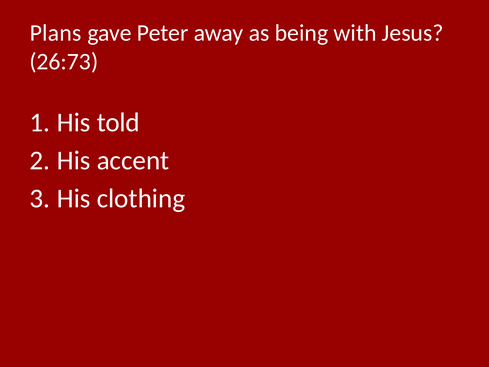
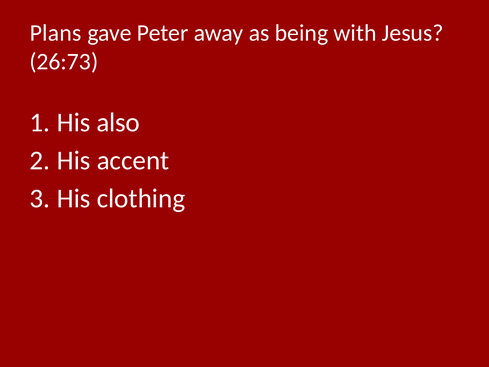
told: told -> also (118, 123)
